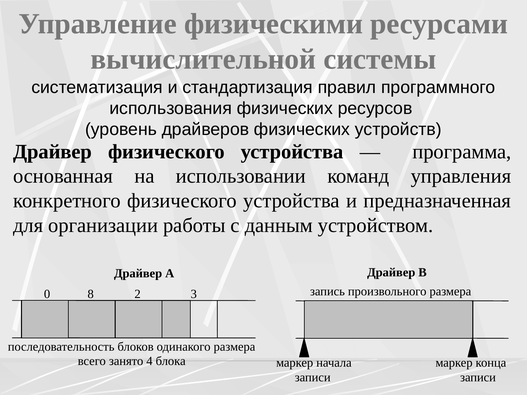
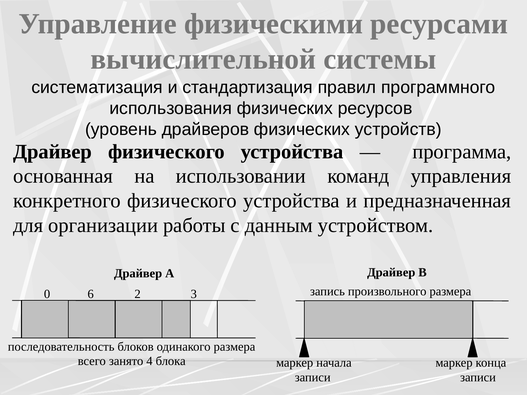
8: 8 -> 6 (91, 294)
